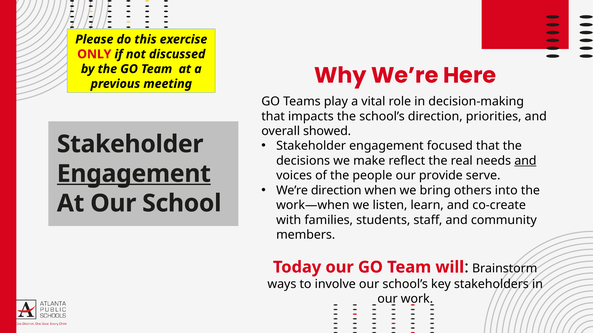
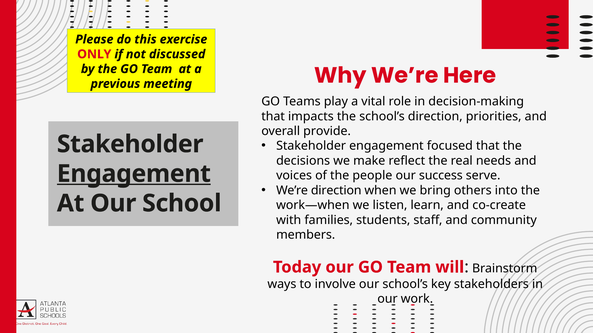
showed: showed -> provide (327, 131)
and underline: present -> none (525, 161)
provide: provide -> success (441, 176)
